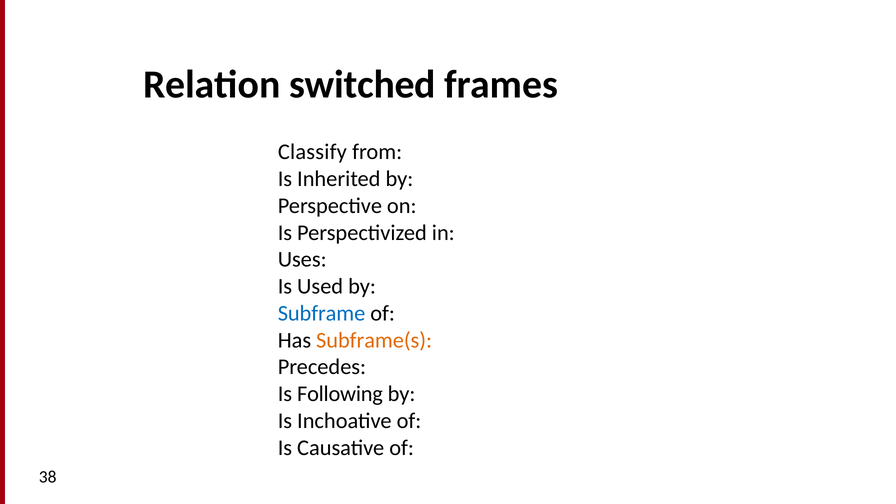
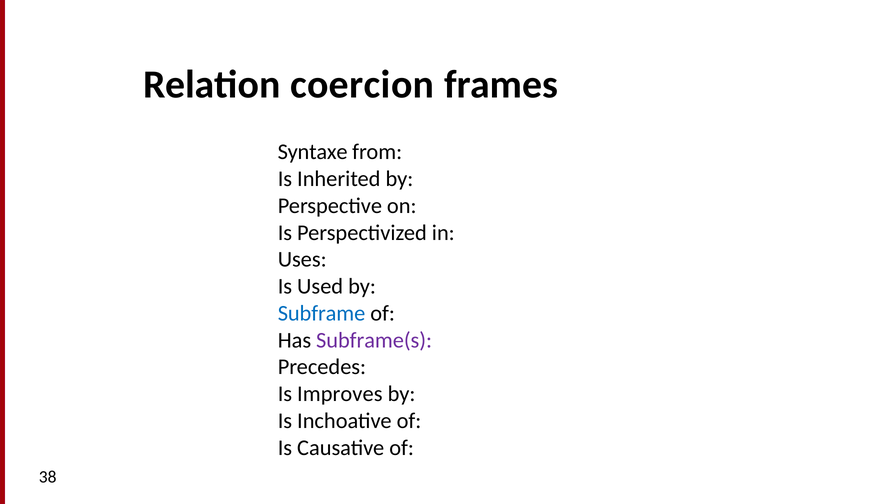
switched: switched -> coercion (362, 85)
Classify: Classify -> Syntaxe (313, 152)
Subframe(s colour: orange -> purple (374, 340)
Following: Following -> Improves (340, 394)
